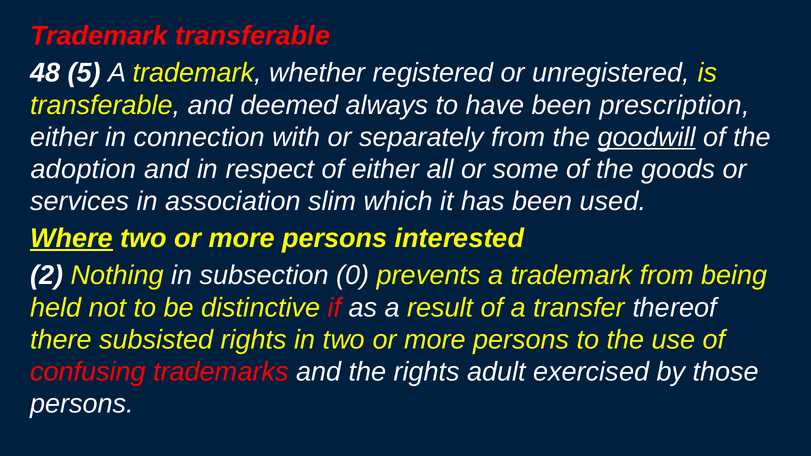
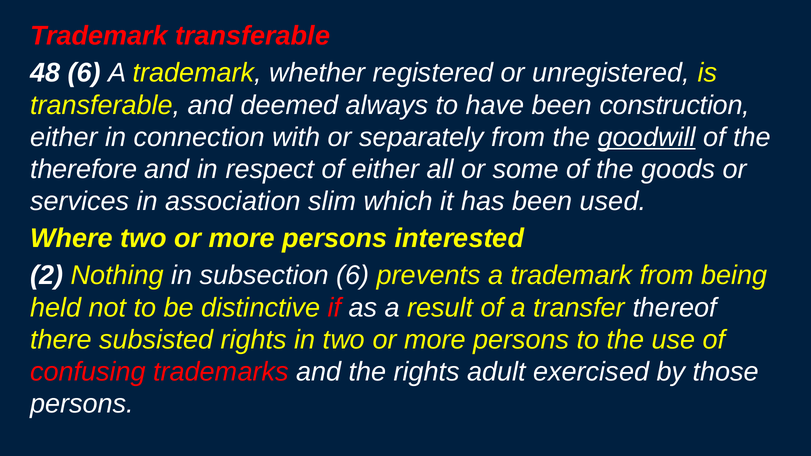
48 5: 5 -> 6 (84, 73)
prescription: prescription -> construction (675, 105)
adoption: adoption -> therefore (84, 169)
Where underline: present -> none (72, 239)
subsection 0: 0 -> 6 (353, 276)
